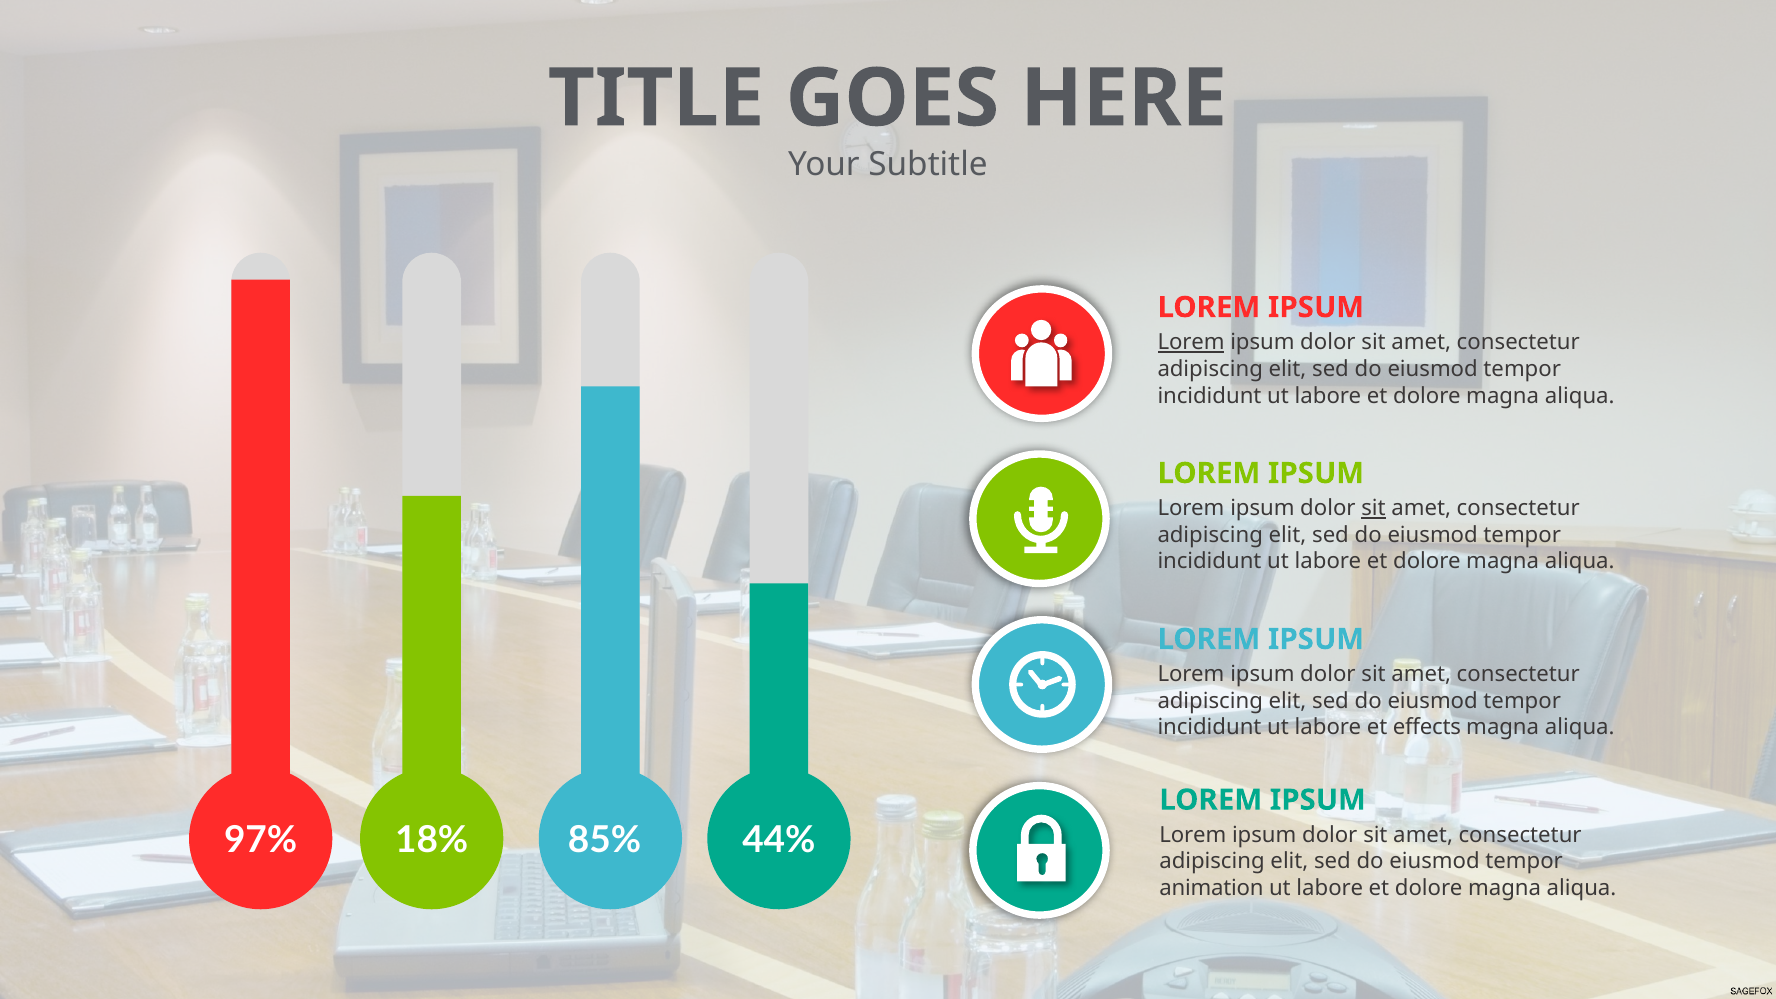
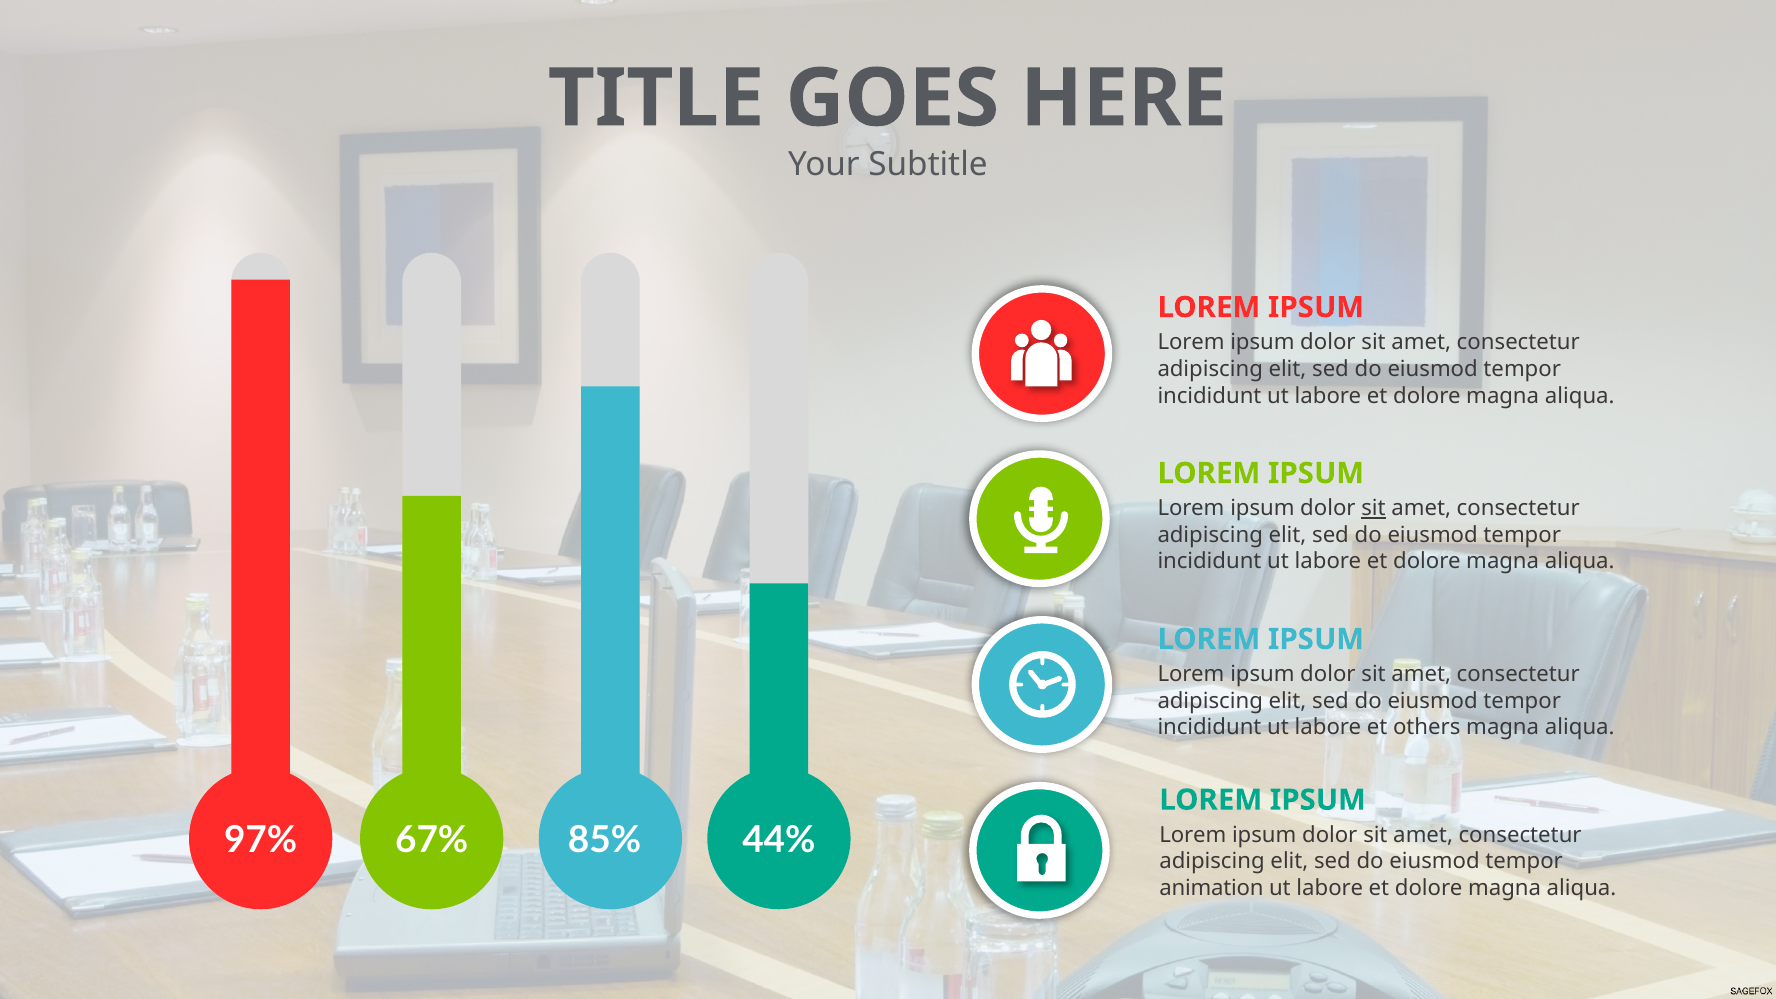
Lorem underline: present -> none (1191, 342)
effects: effects -> others (1427, 728)
18%: 18% -> 67% (432, 840)
